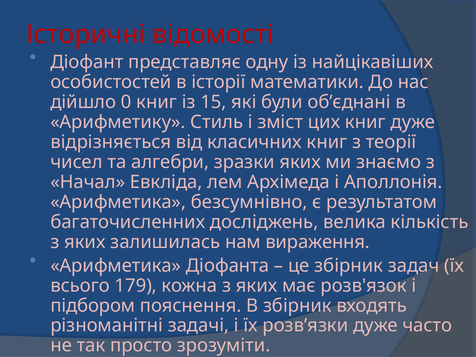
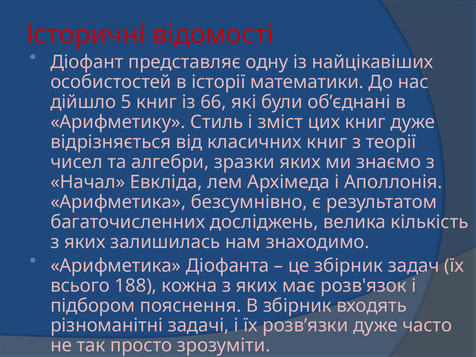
0: 0 -> 5 (126, 102)
15: 15 -> 66 (213, 102)
вираження: вираження -> знаходимо (318, 242)
179: 179 -> 188 (136, 286)
